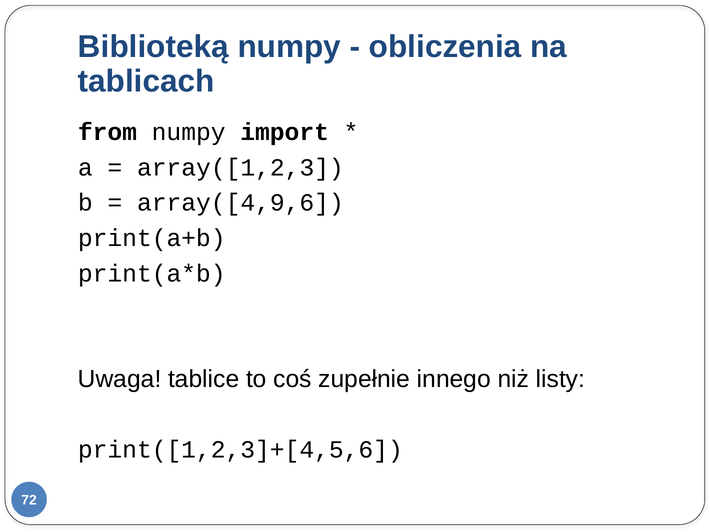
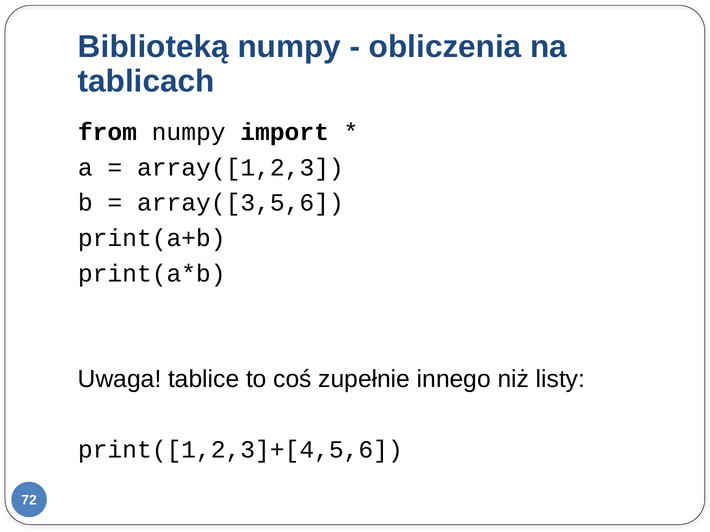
array([4,9,6: array([4,9,6 -> array([3,5,6 (240, 203)
